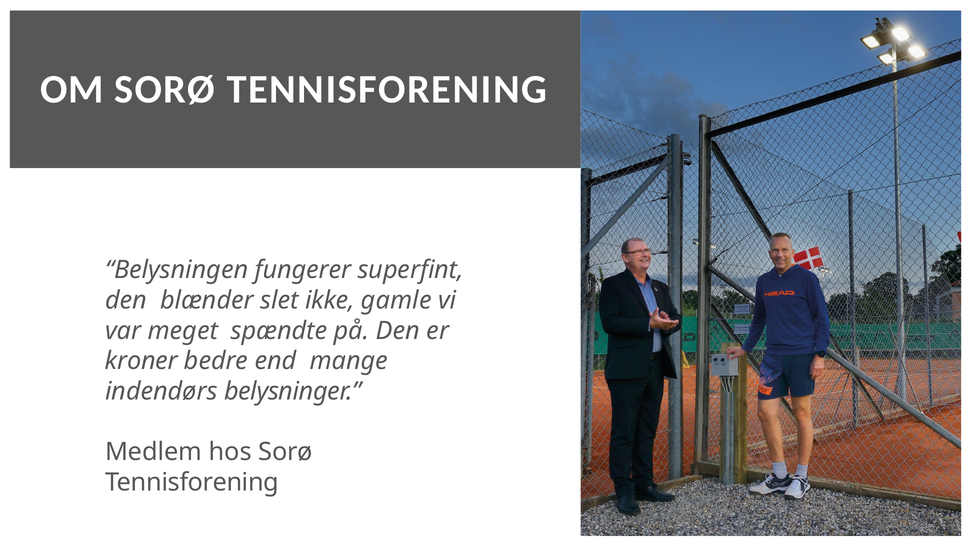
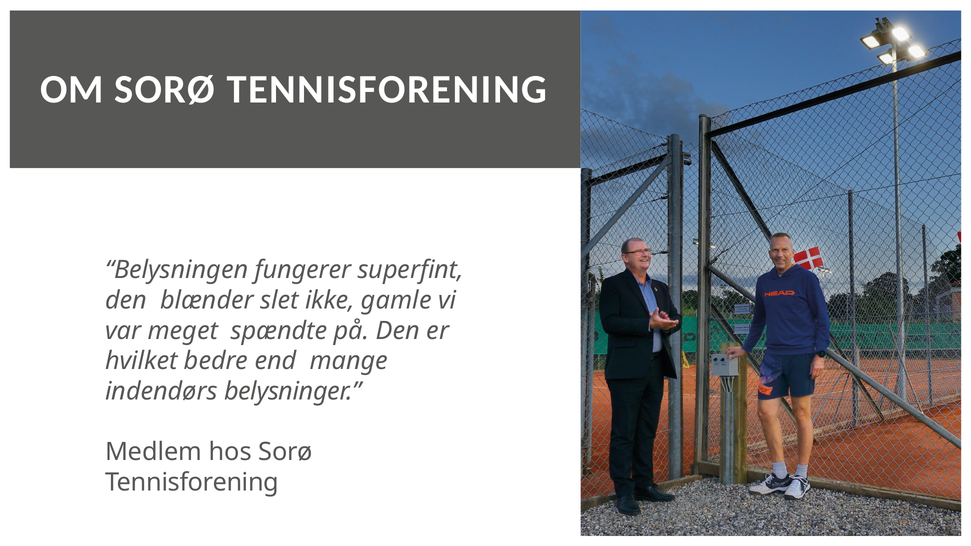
kroner: kroner -> hvilket (141, 361)
